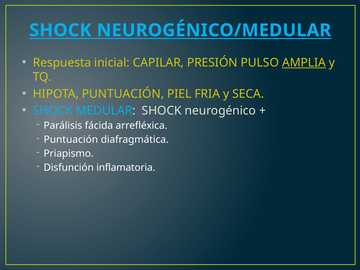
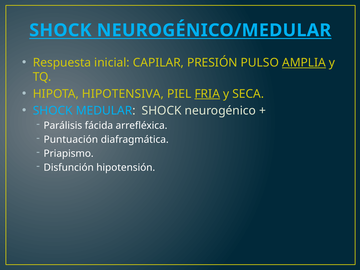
HIPOTA PUNTUACIÓN: PUNTUACIÓN -> HIPOTENSIVA (123, 94)
FRIA underline: none -> present (207, 94)
inflamatoria: inflamatoria -> hipotensión (126, 168)
